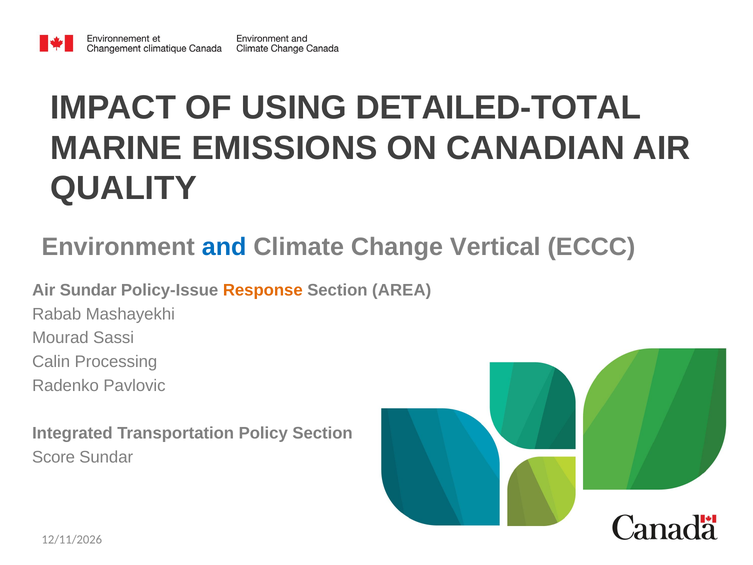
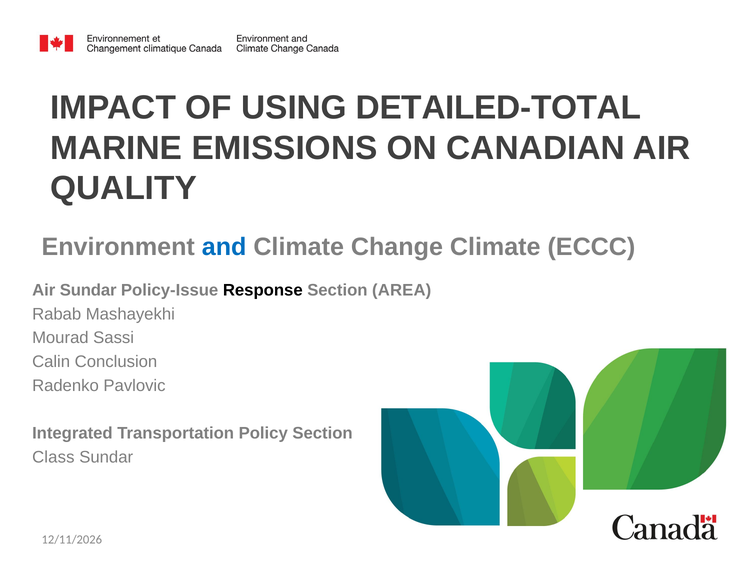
Change Vertical: Vertical -> Climate (495, 247)
Response colour: orange -> black (263, 290)
Processing: Processing -> Conclusion (116, 362)
Score: Score -> Class (53, 457)
